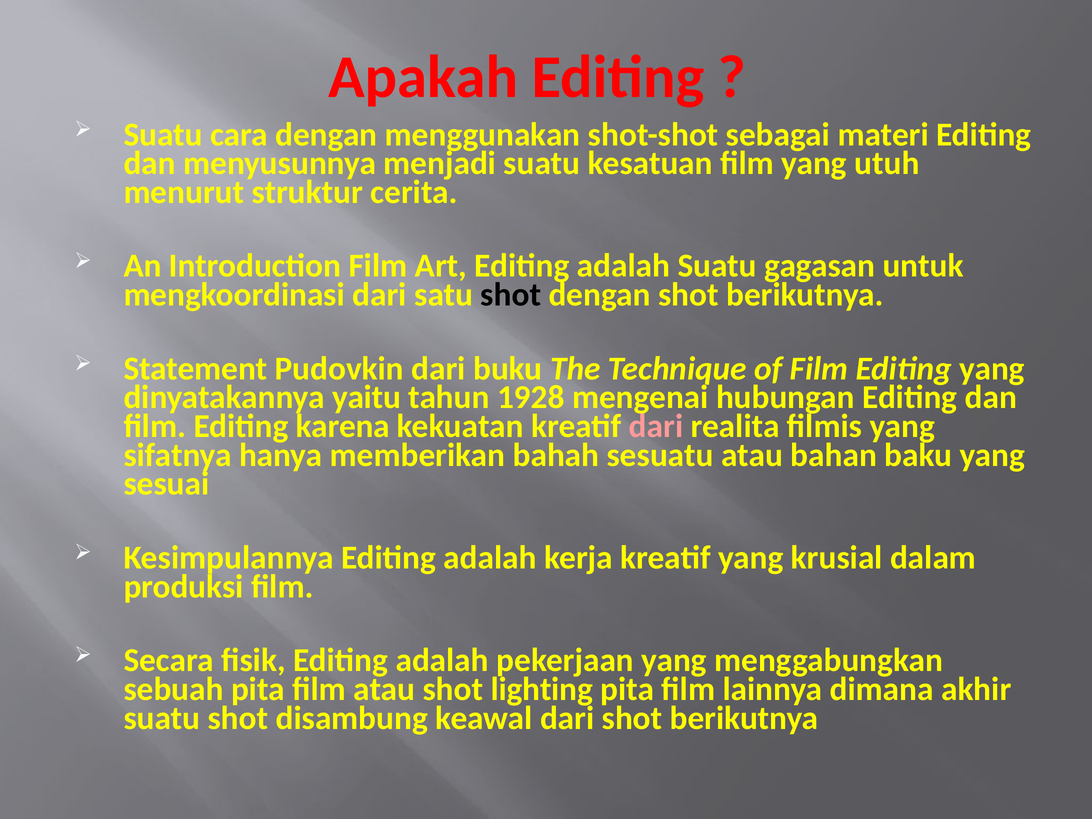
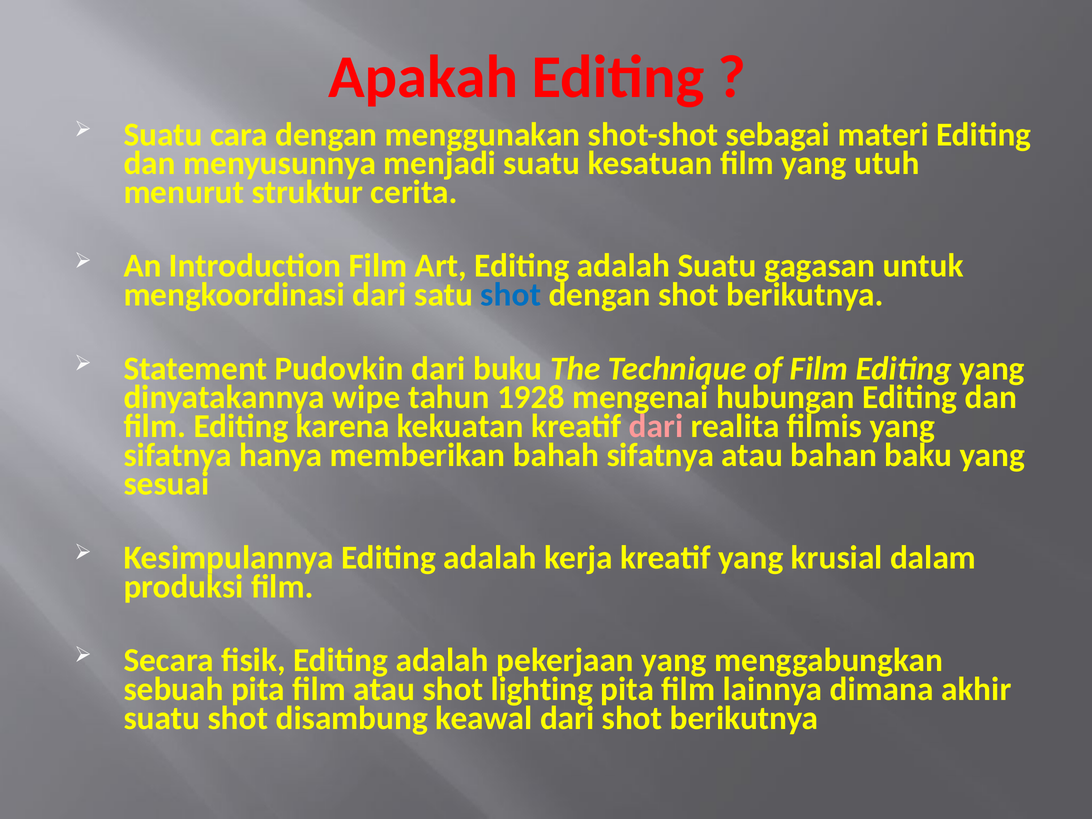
shot colour: black -> blue (511, 295)
yaitu: yaitu -> wipe (366, 397)
bahah sesuatu: sesuatu -> sifatnya (660, 455)
